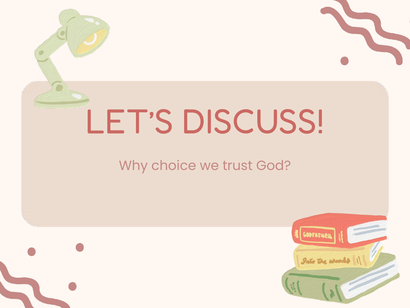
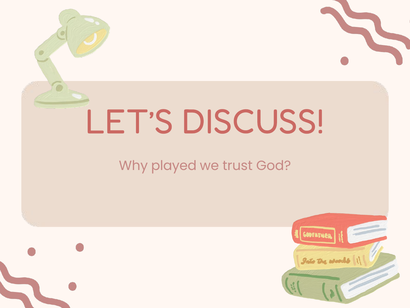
choice: choice -> played (174, 165)
